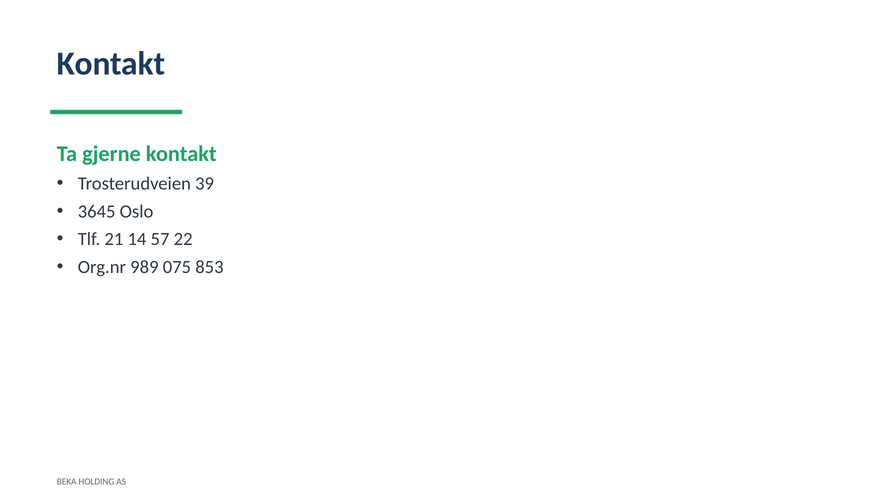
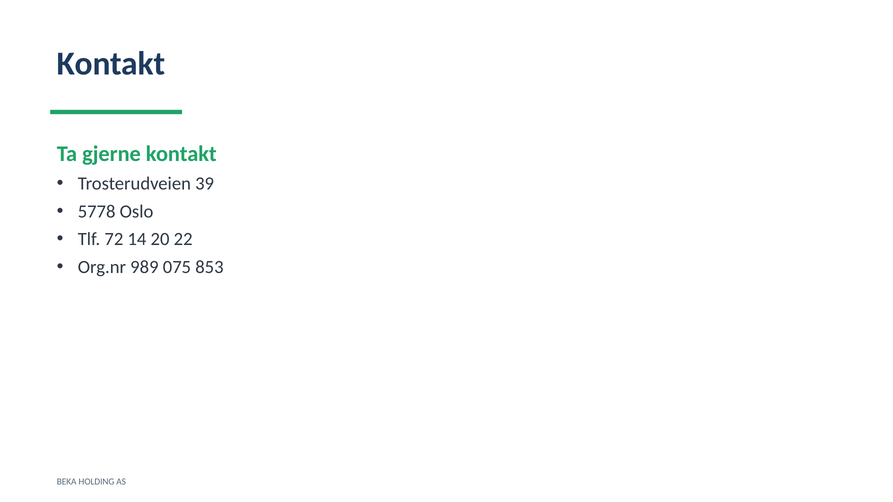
3645: 3645 -> 5778 (97, 212)
21: 21 -> 72 (114, 239)
57: 57 -> 20 (160, 239)
